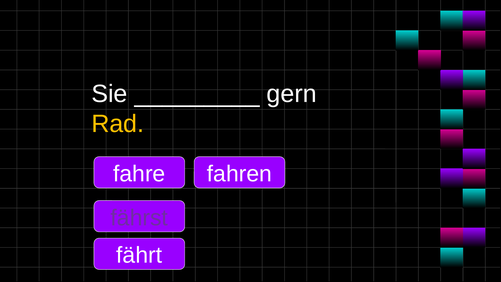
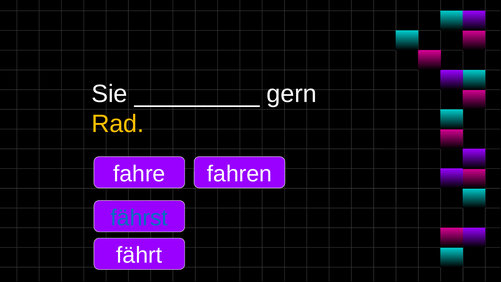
fährst colour: purple -> blue (139, 218)
